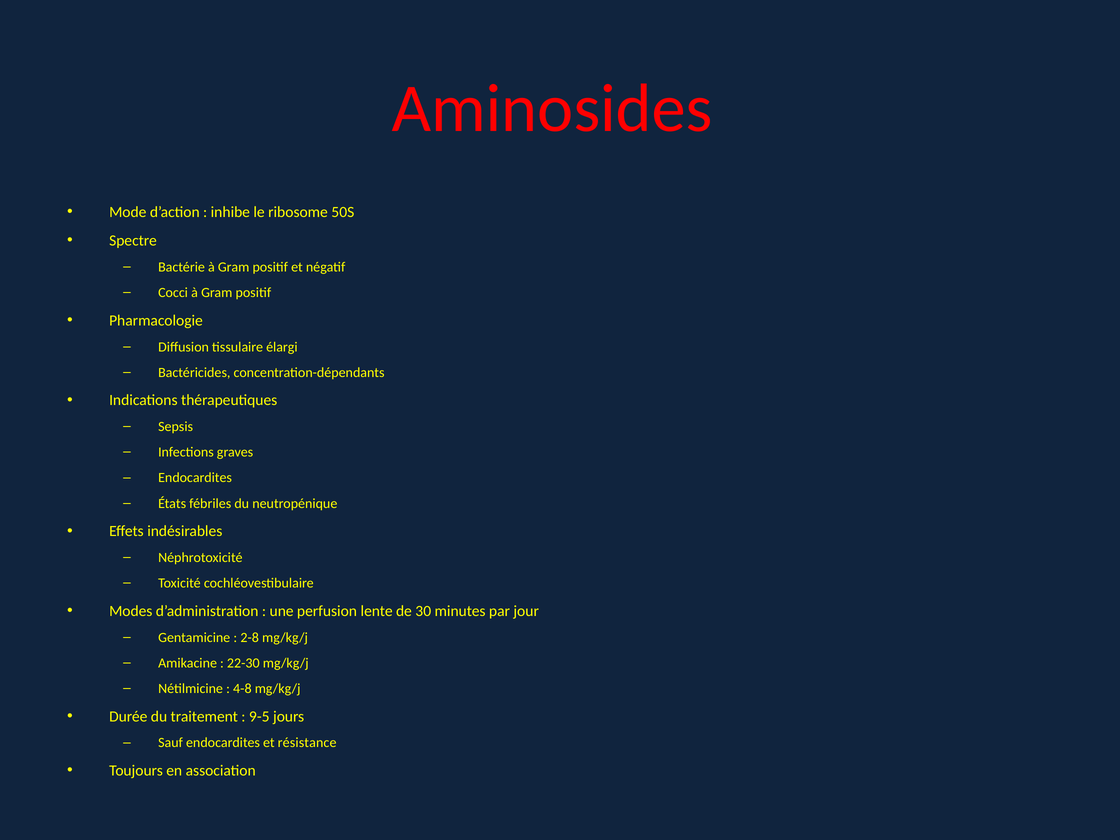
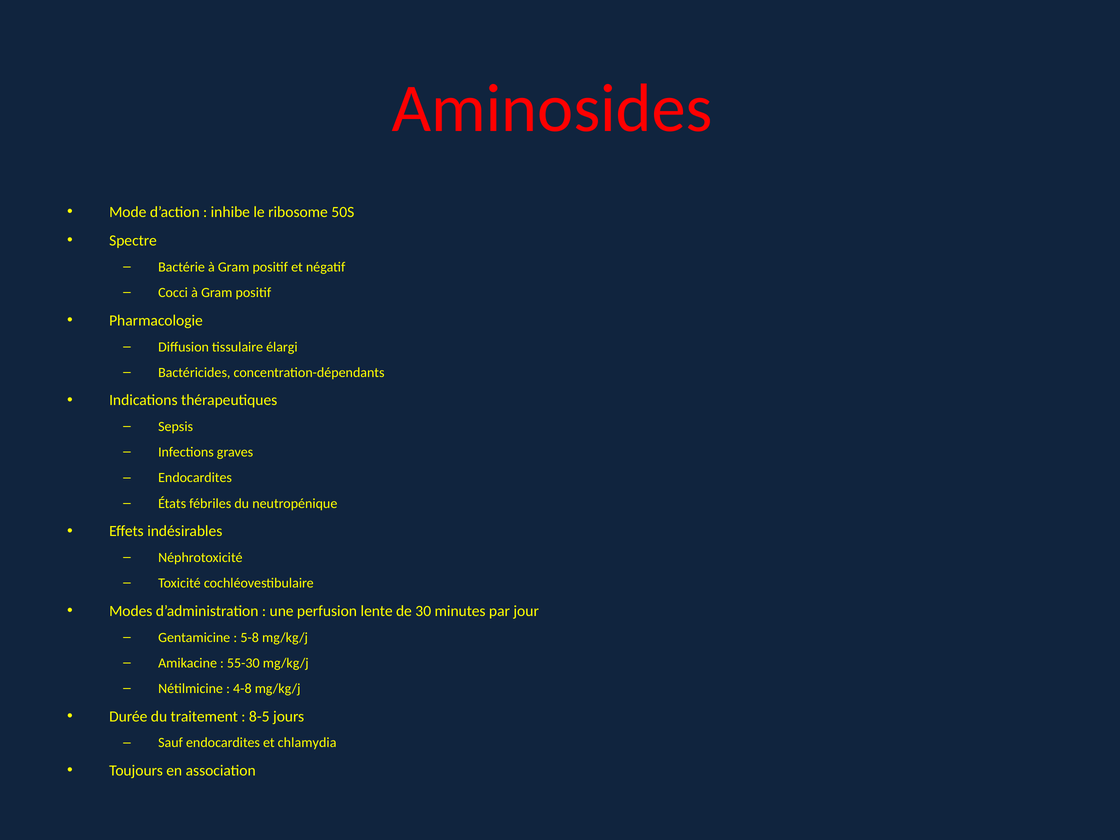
2-8: 2-8 -> 5-8 (250, 637)
22-30: 22-30 -> 55-30 (243, 663)
9-5: 9-5 -> 8-5 (259, 716)
résistance: résistance -> chlamydia (307, 743)
